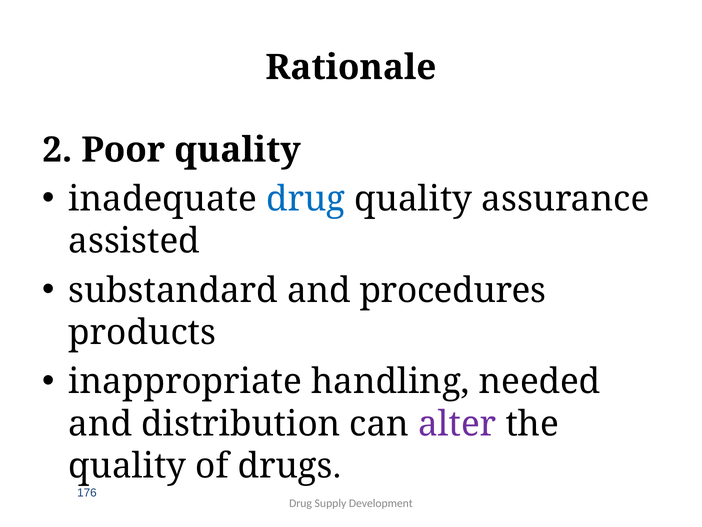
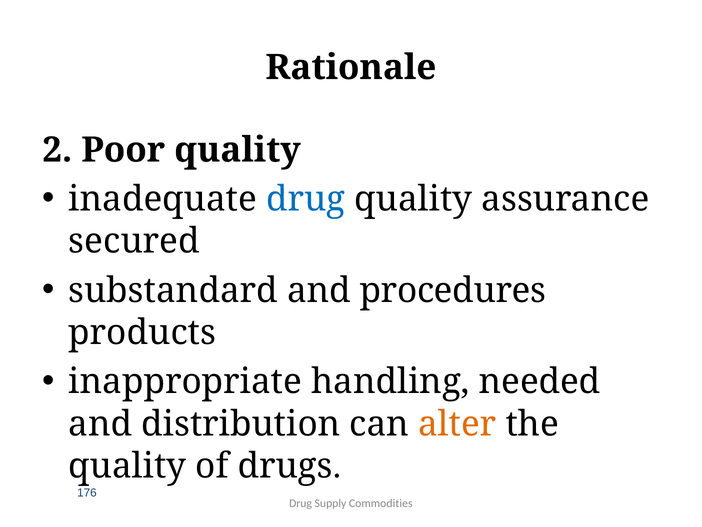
assisted: assisted -> secured (134, 241)
alter colour: purple -> orange (457, 424)
Development: Development -> Commodities (381, 503)
